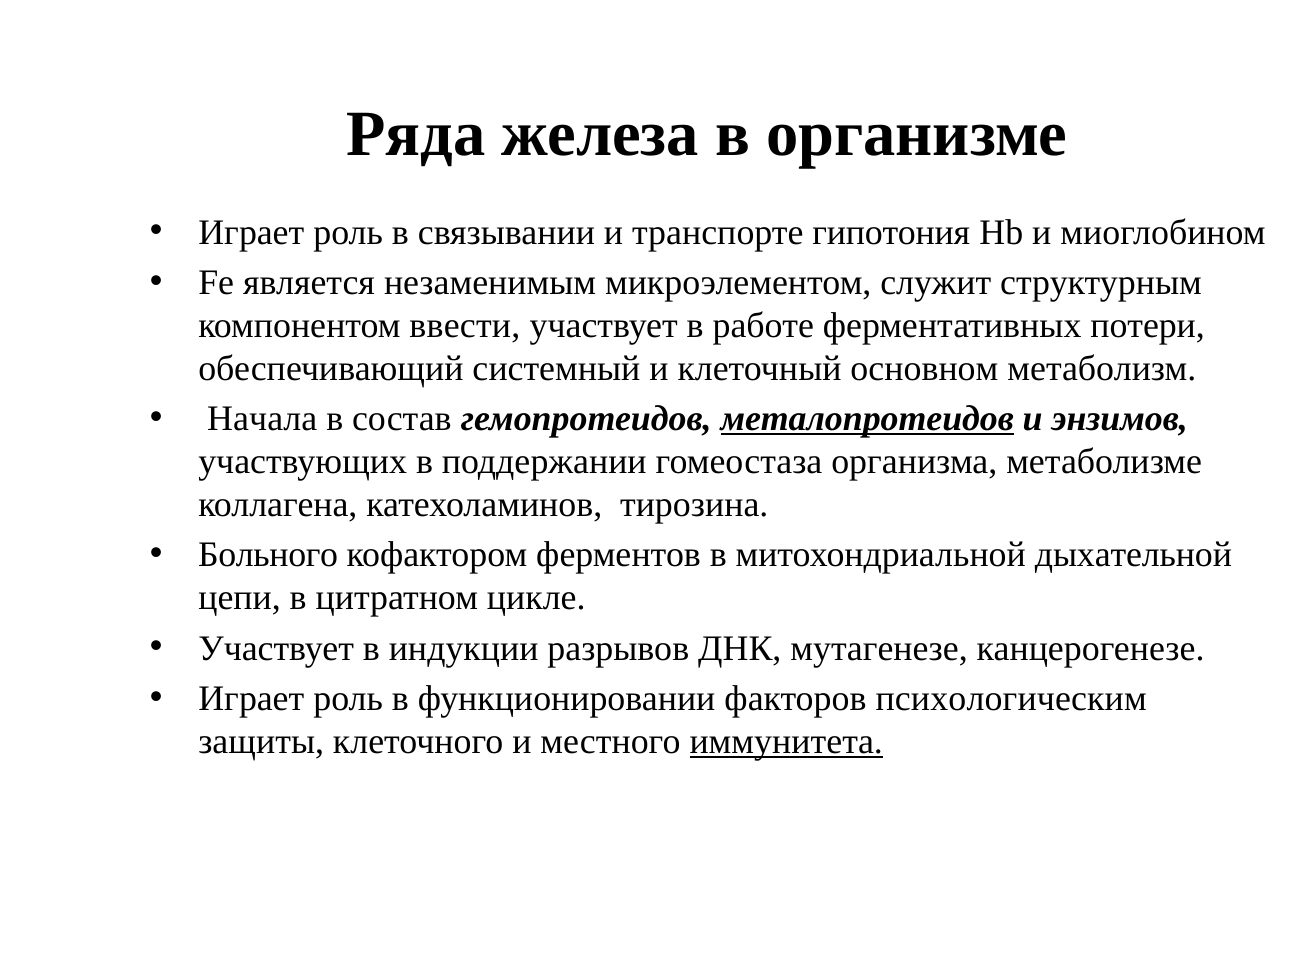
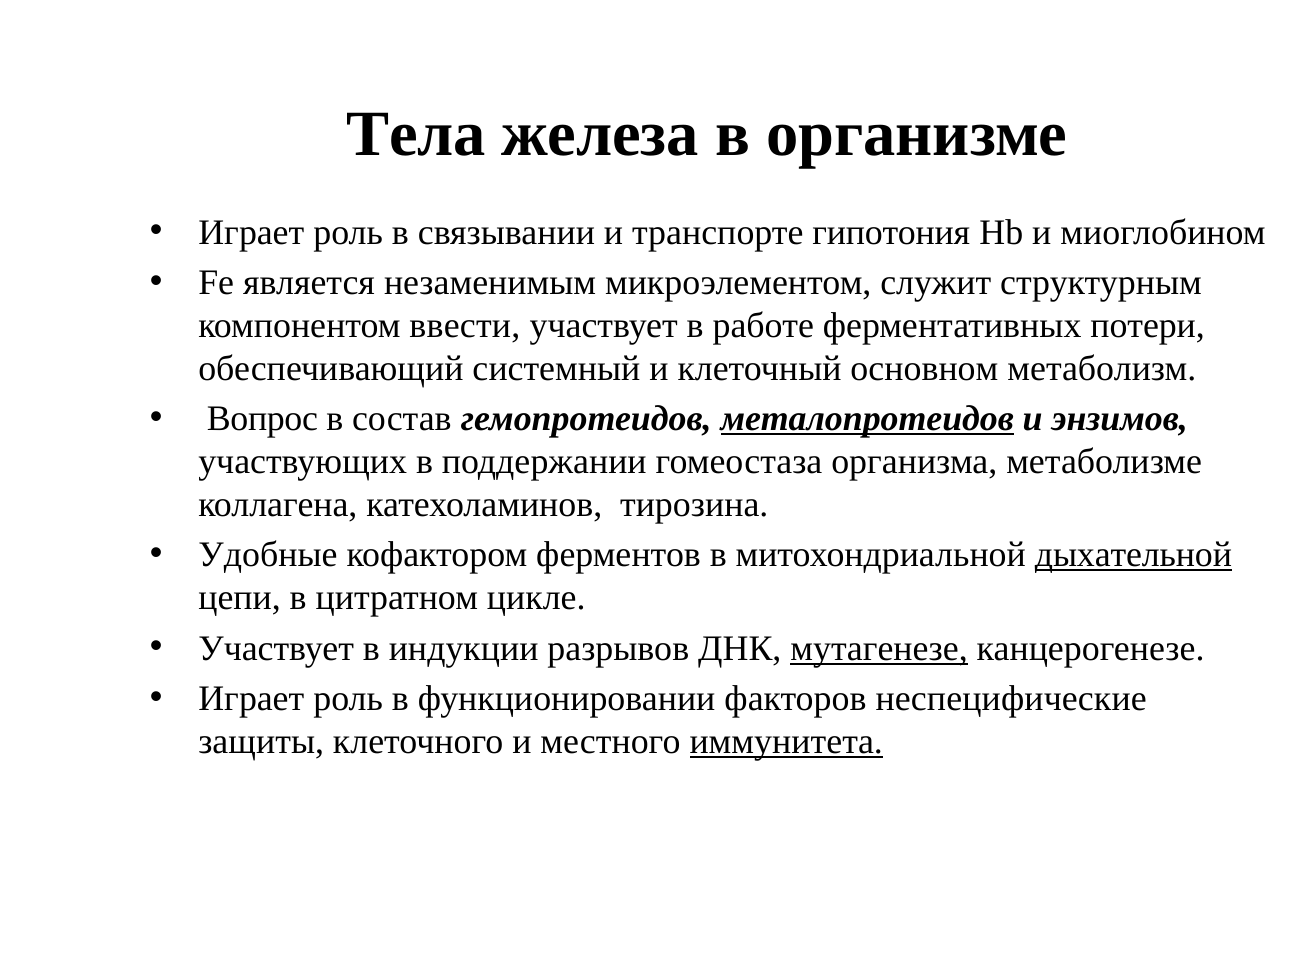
Ряда: Ряда -> Тела (416, 134)
Начала: Начала -> Вопрос (262, 418)
Больного: Больного -> Удобные (268, 555)
дыхательной underline: none -> present (1133, 555)
мутагенезе underline: none -> present (879, 648)
психологическим: психологическим -> неспецифические (1011, 698)
